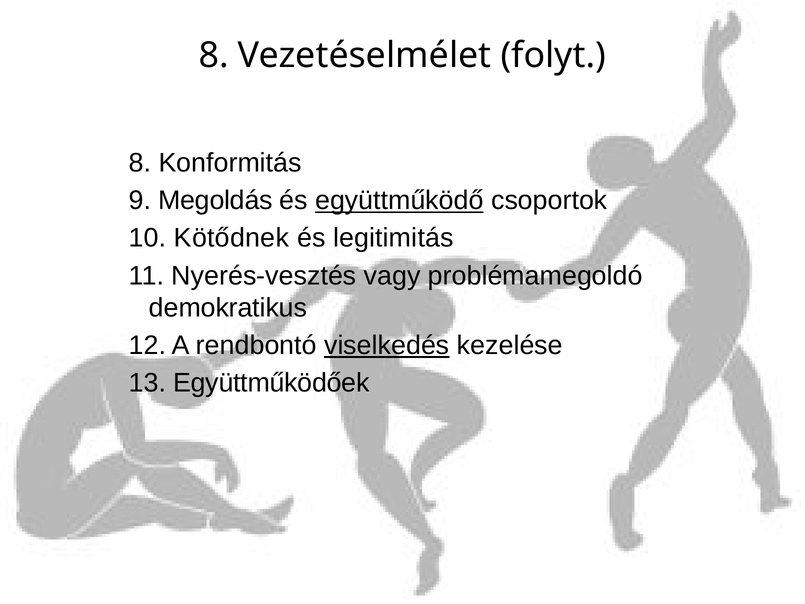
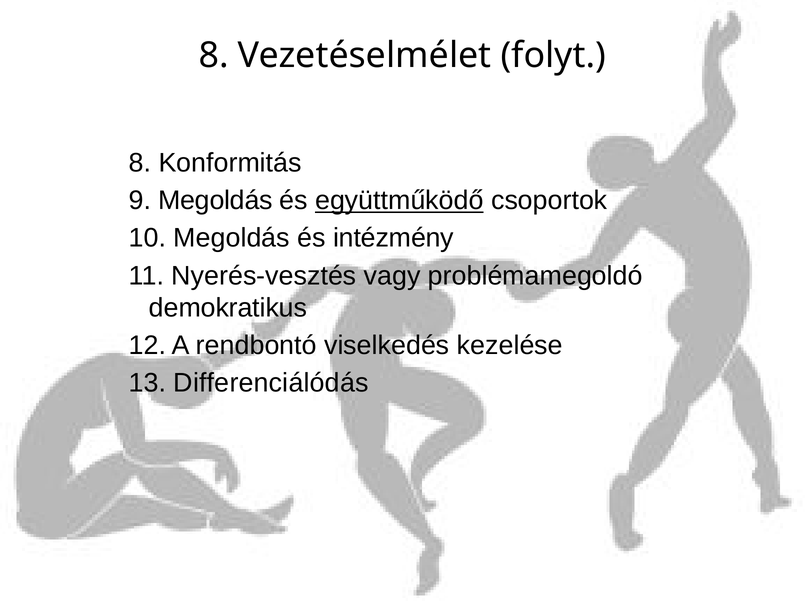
10 Kötődnek: Kötődnek -> Megoldás (232, 238)
legitimitás: legitimitás -> intézmény (393, 238)
viselkedés underline: present -> none (387, 345)
Együttműködőek: Együttműködőek -> Differenciálódás (271, 383)
